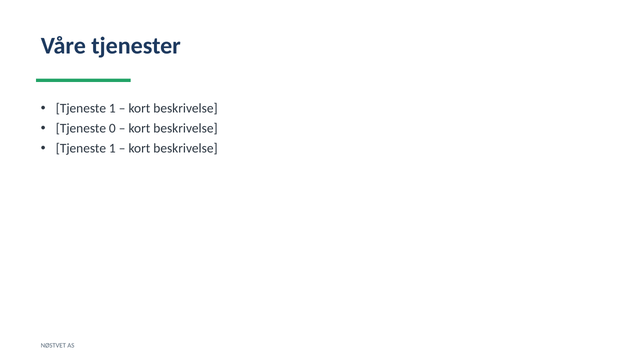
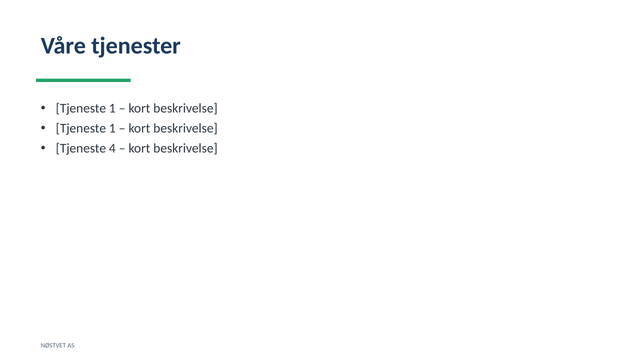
0: 0 -> 1 (112, 129)
1: 1 -> 4 (112, 149)
